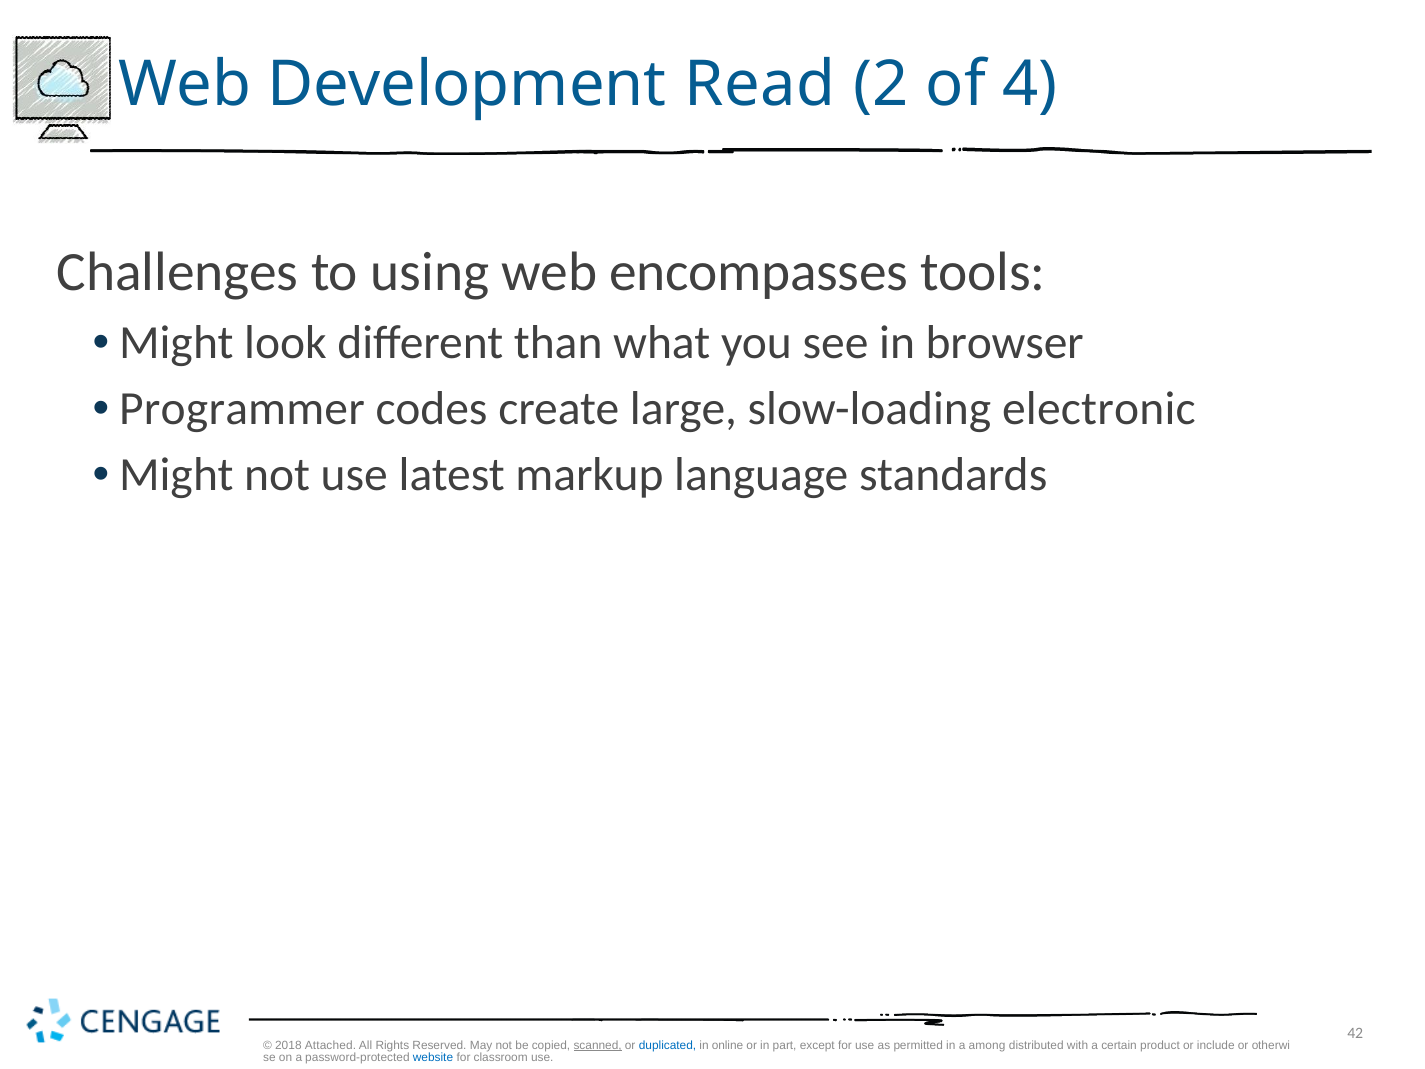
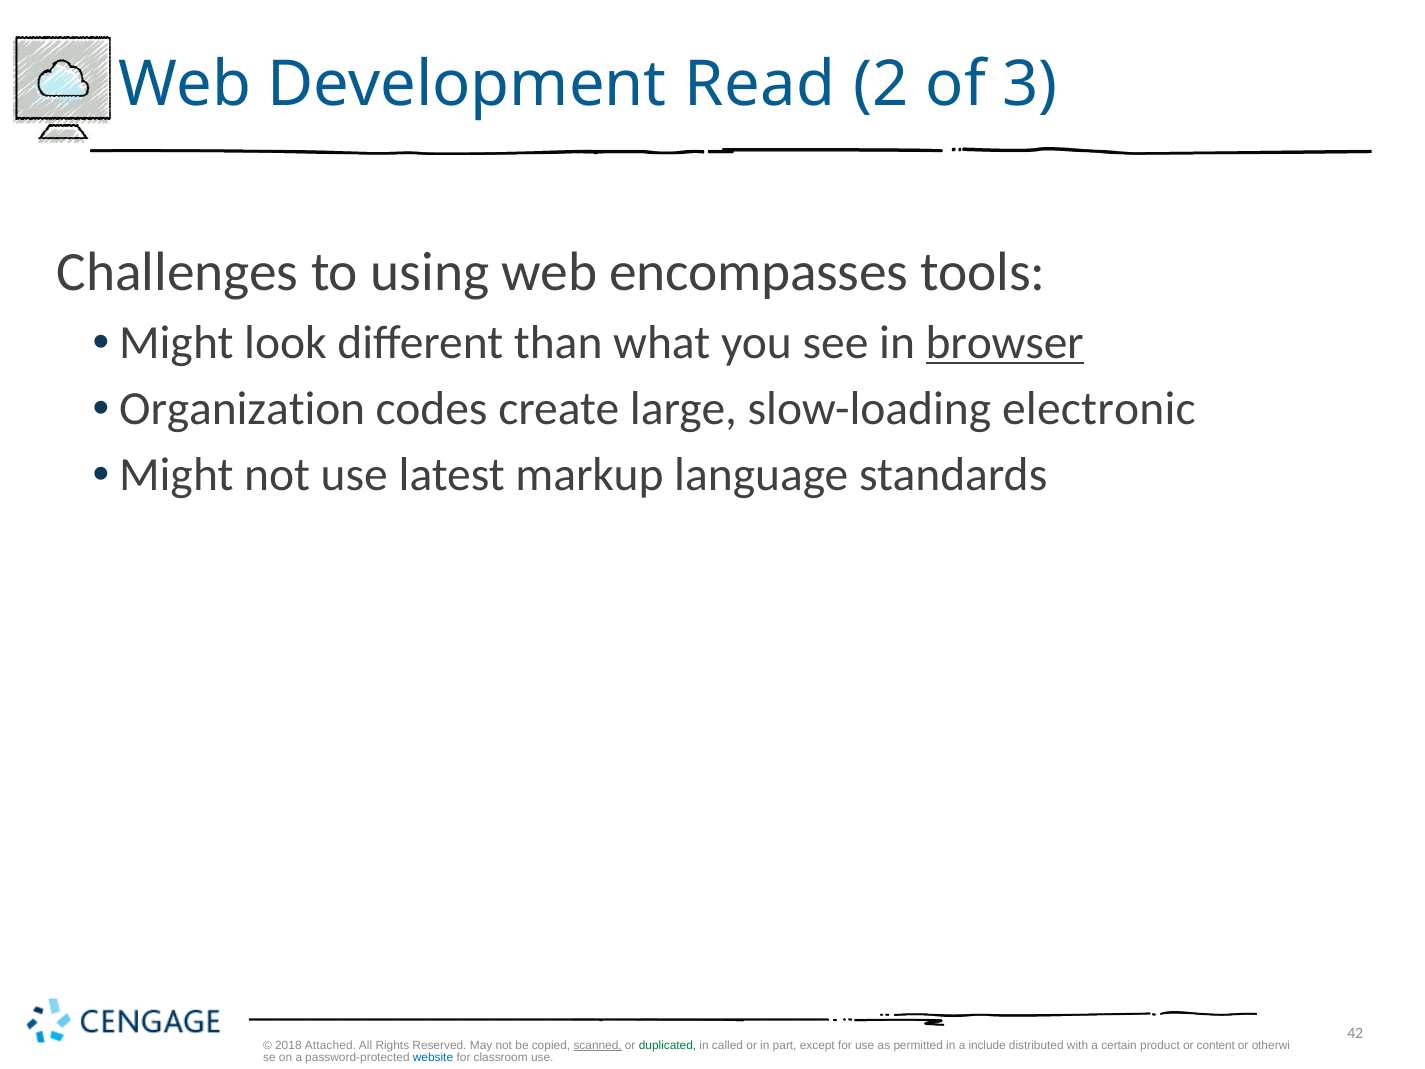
4: 4 -> 3 (1030, 85)
browser underline: none -> present (1005, 343)
Programmer: Programmer -> Organization (242, 409)
duplicated colour: blue -> green (668, 1045)
online: online -> called (727, 1045)
among: among -> include (987, 1045)
include: include -> content (1216, 1045)
